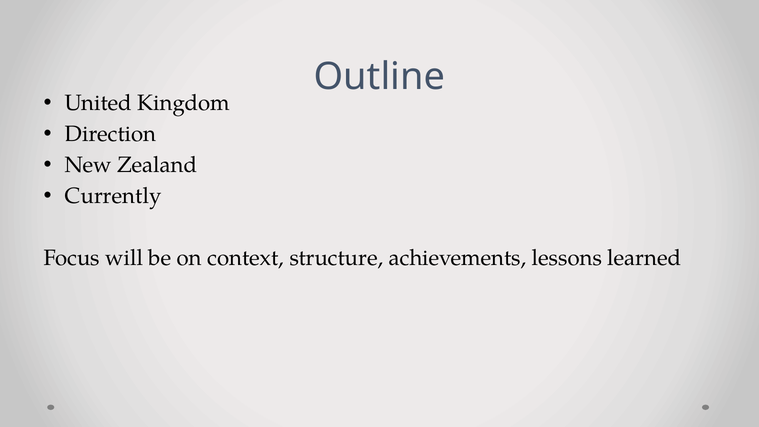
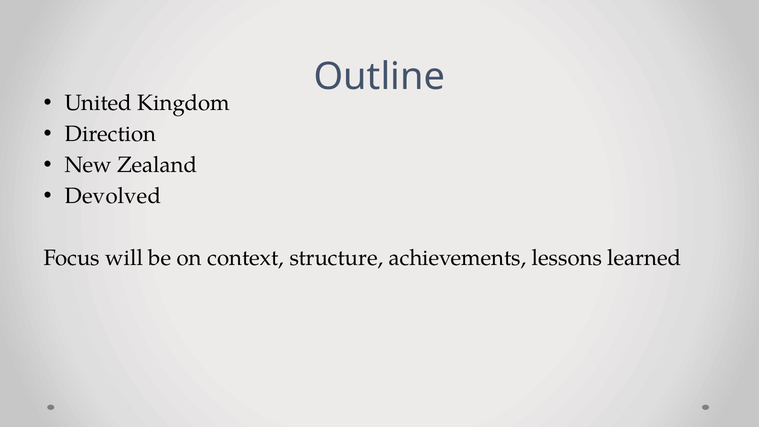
Currently: Currently -> Devolved (113, 196)
